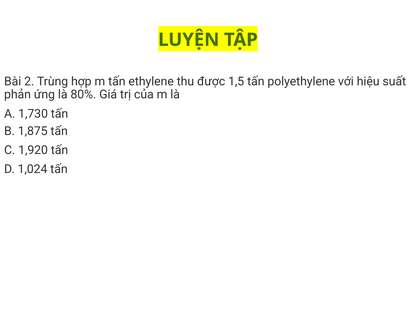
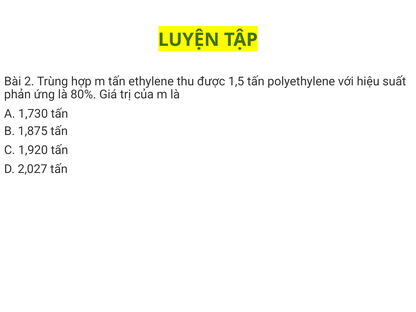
1,024: 1,024 -> 2,027 (33, 169)
